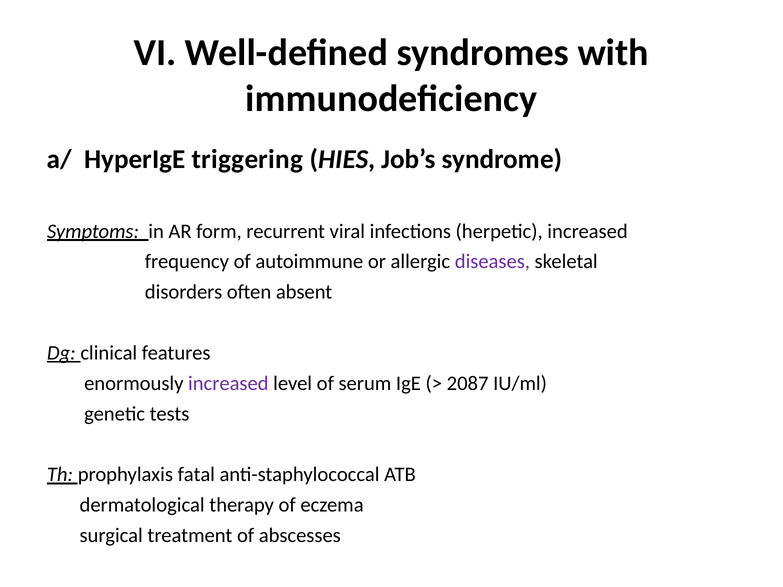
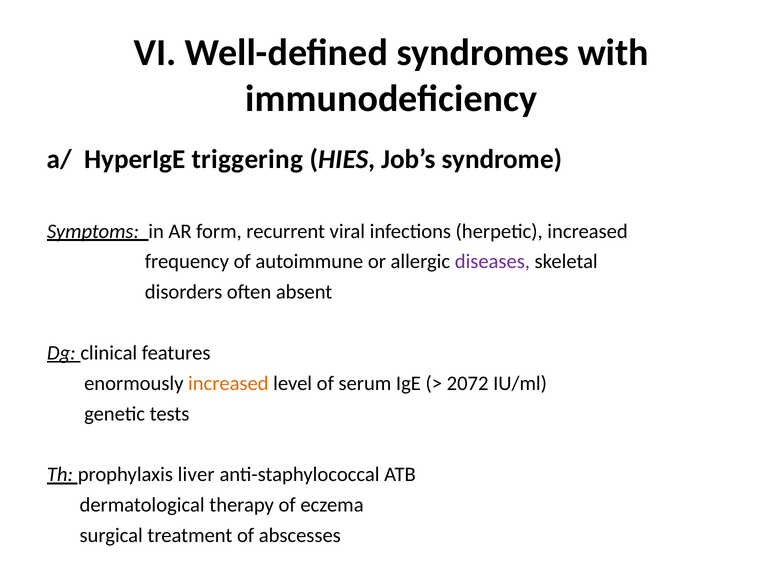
increased colour: purple -> orange (228, 383)
2087: 2087 -> 2072 (468, 383)
fatal: fatal -> liver (196, 475)
